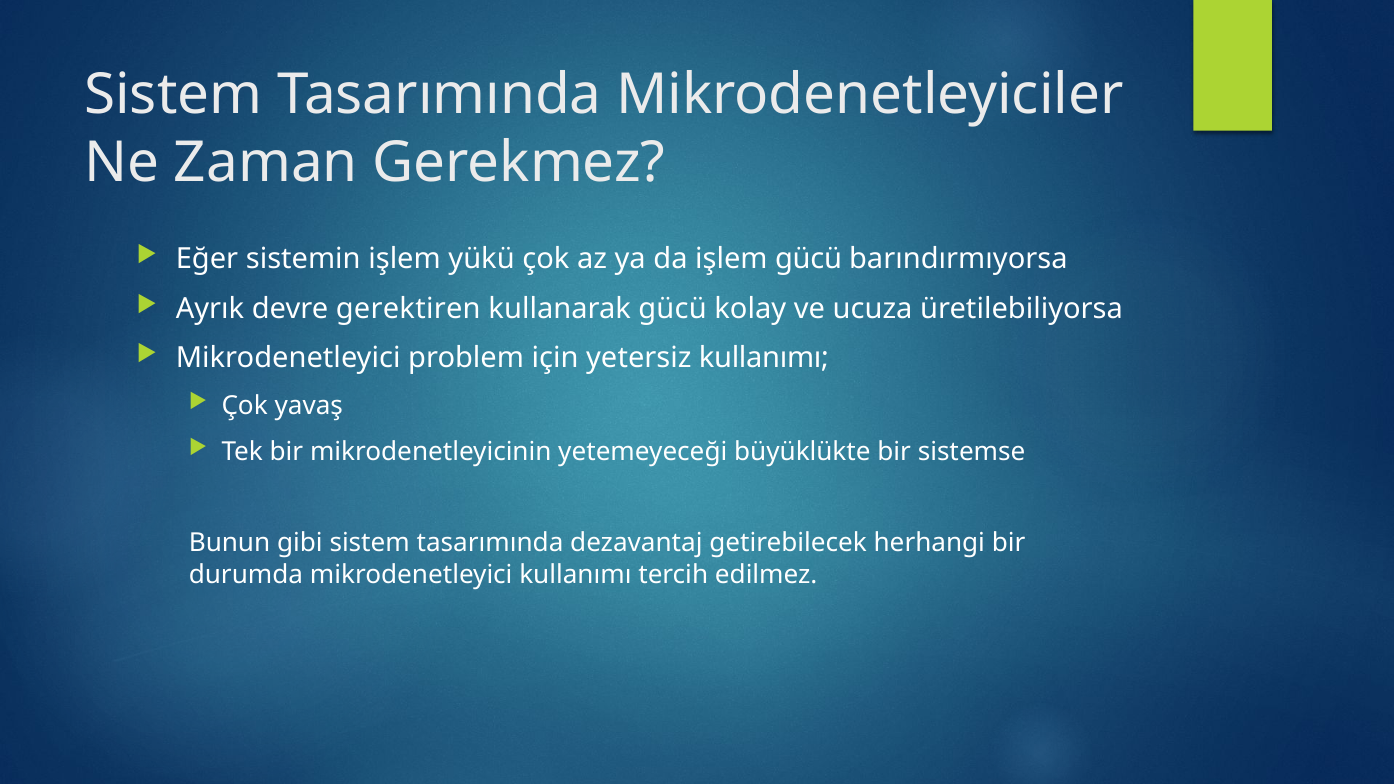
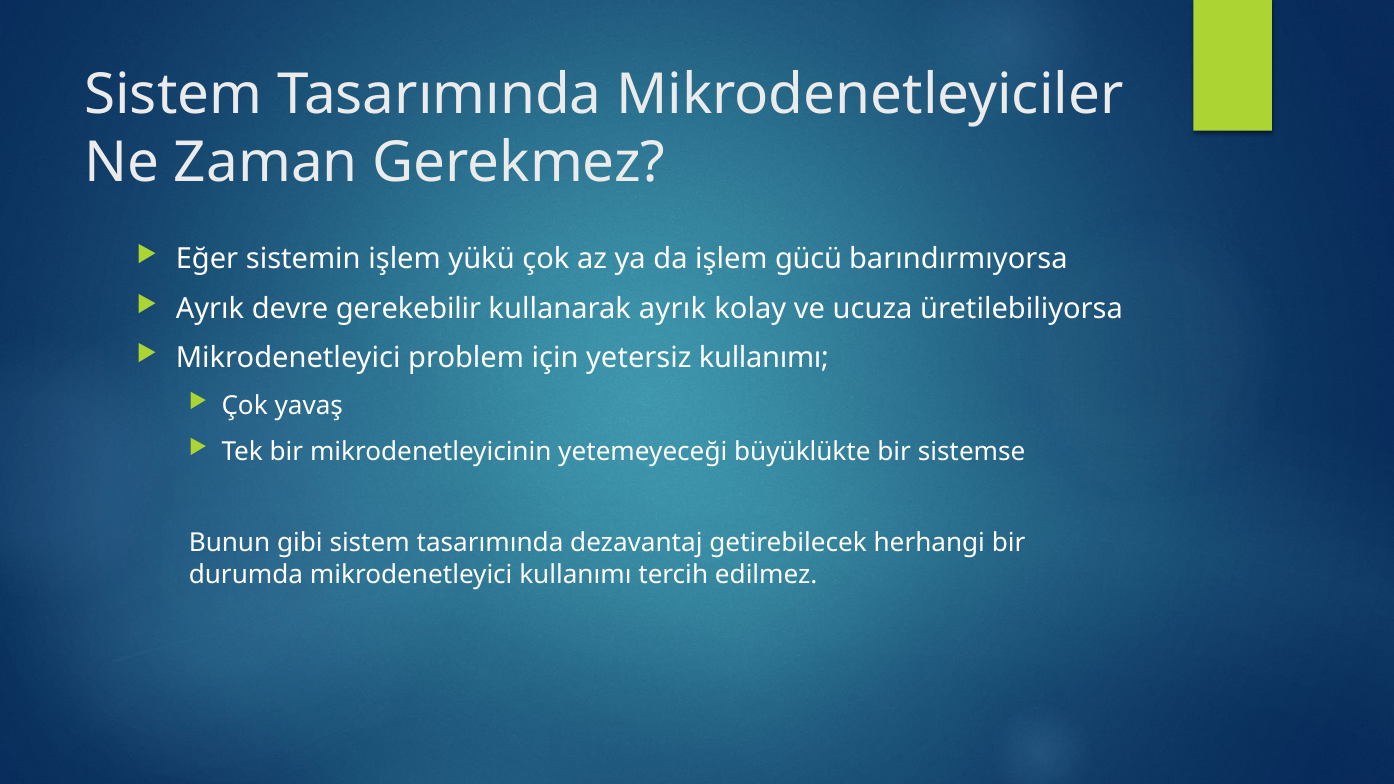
gerektiren: gerektiren -> gerekebilir (408, 309)
kullanarak gücü: gücü -> ayrık (673, 309)
